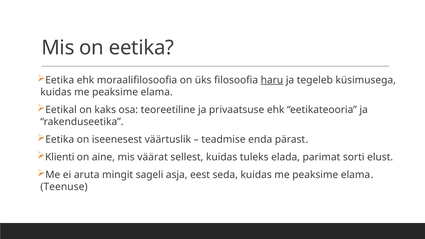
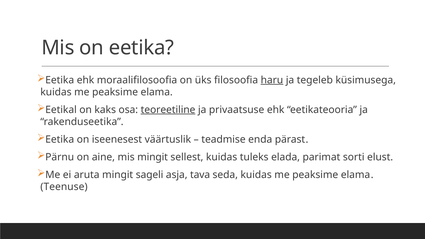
teoreetiline underline: none -> present (168, 110)
Klienti: Klienti -> Pärnu (60, 157)
mis väärat: väärat -> mingit (153, 157)
eest: eest -> tava (200, 175)
